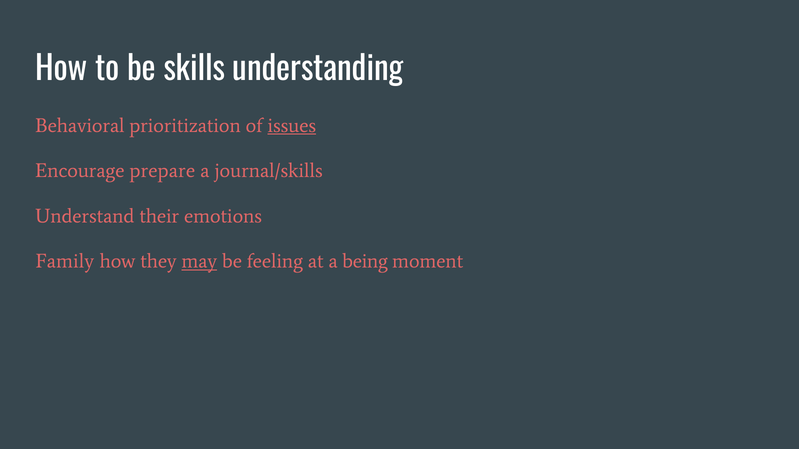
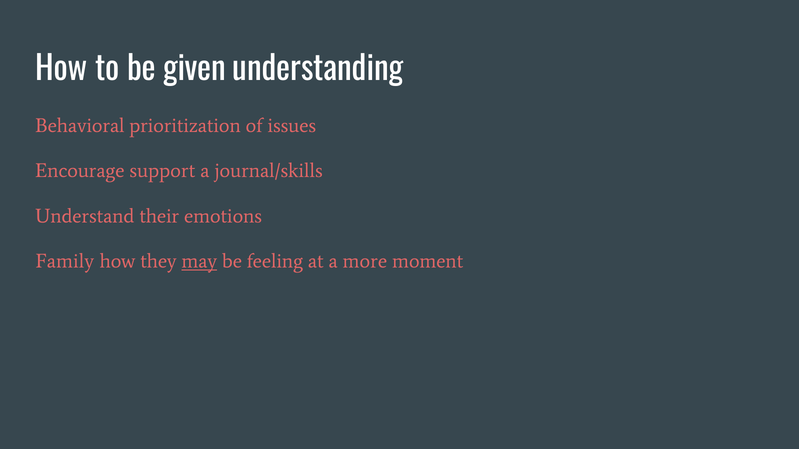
skills: skills -> given (194, 69)
issues underline: present -> none (292, 126)
prepare: prepare -> support (162, 171)
being: being -> more (365, 262)
